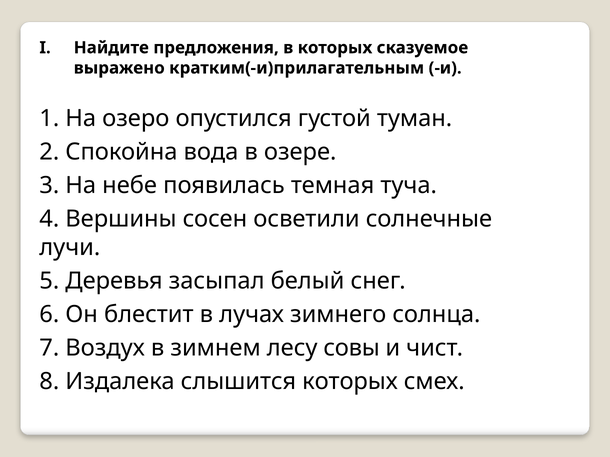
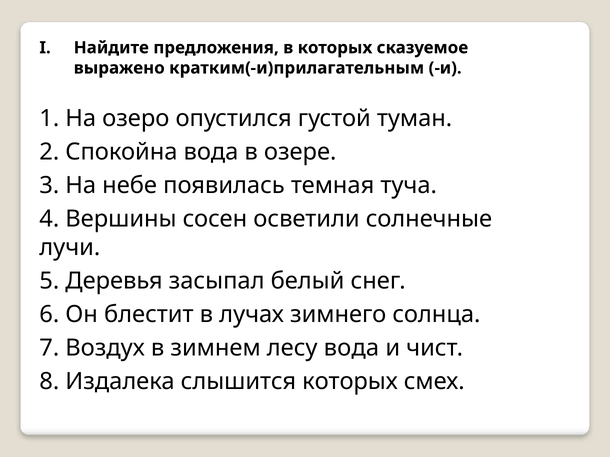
лесу совы: совы -> вода (351, 348)
